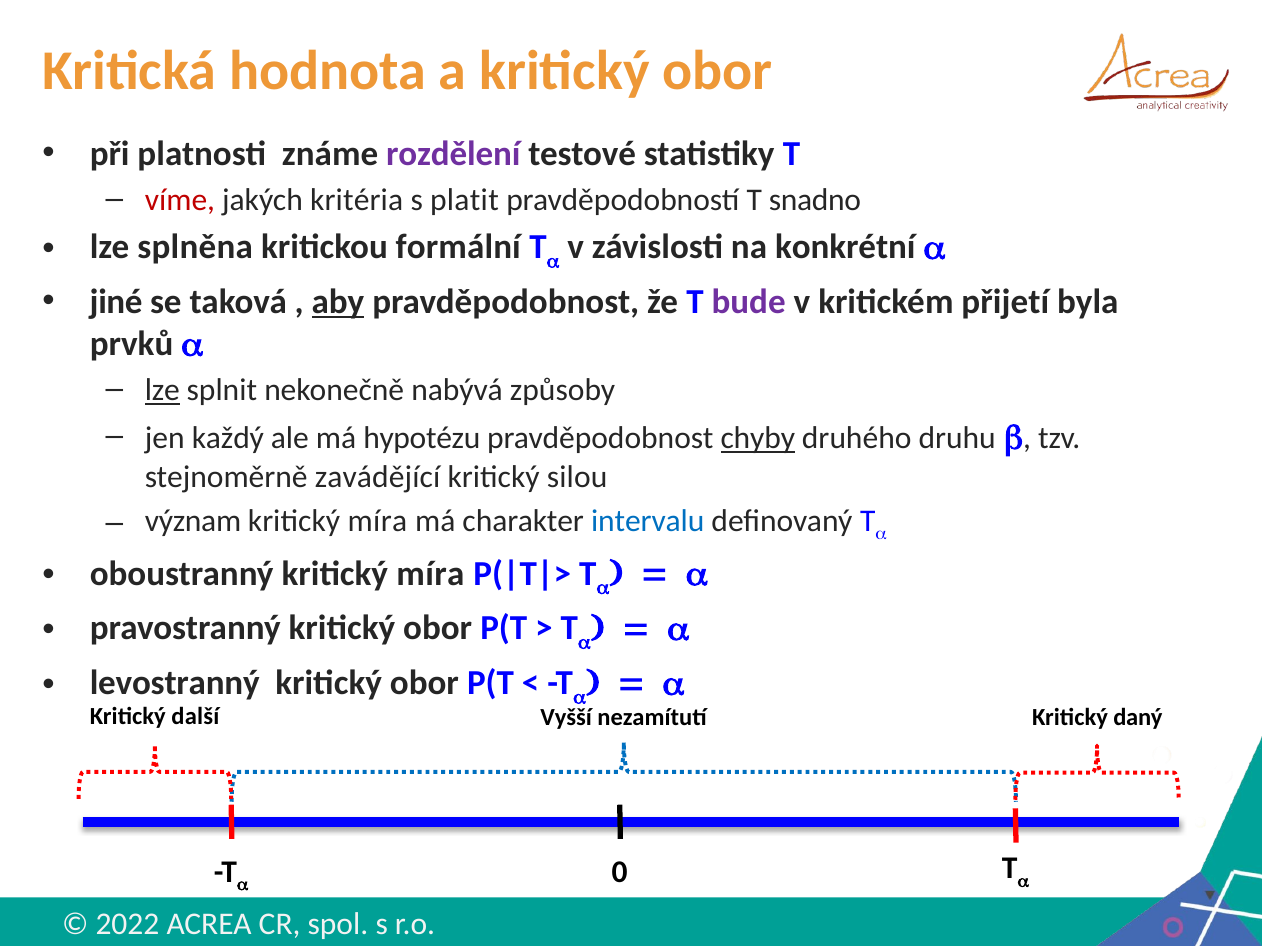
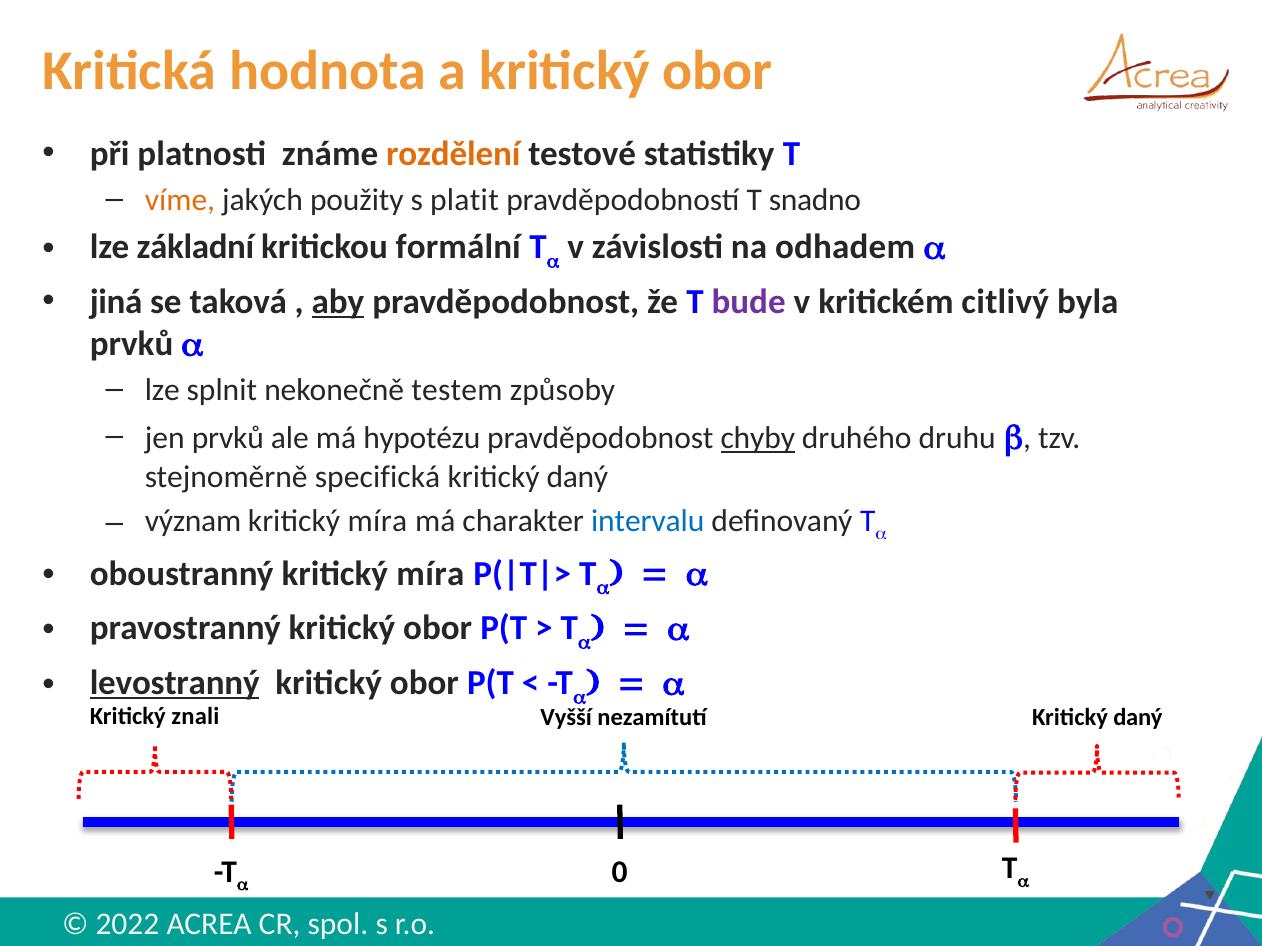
rozdělení colour: purple -> orange (453, 154)
víme colour: red -> orange (180, 200)
kritéria: kritéria -> použity (357, 200)
splněna: splněna -> základní (195, 247)
konkrétní: konkrétní -> odhadem (845, 247)
jiné: jiné -> jiná (116, 302)
přijetí: přijetí -> citlivý (1005, 302)
lze underline: present -> none (162, 390)
nabývá: nabývá -> testem (457, 390)
jen každý: každý -> prvků (228, 439)
zavádějící: zavádějící -> specifická (378, 477)
silou: silou -> daný (577, 477)
levostranný underline: none -> present (175, 683)
další: další -> znali (195, 717)
